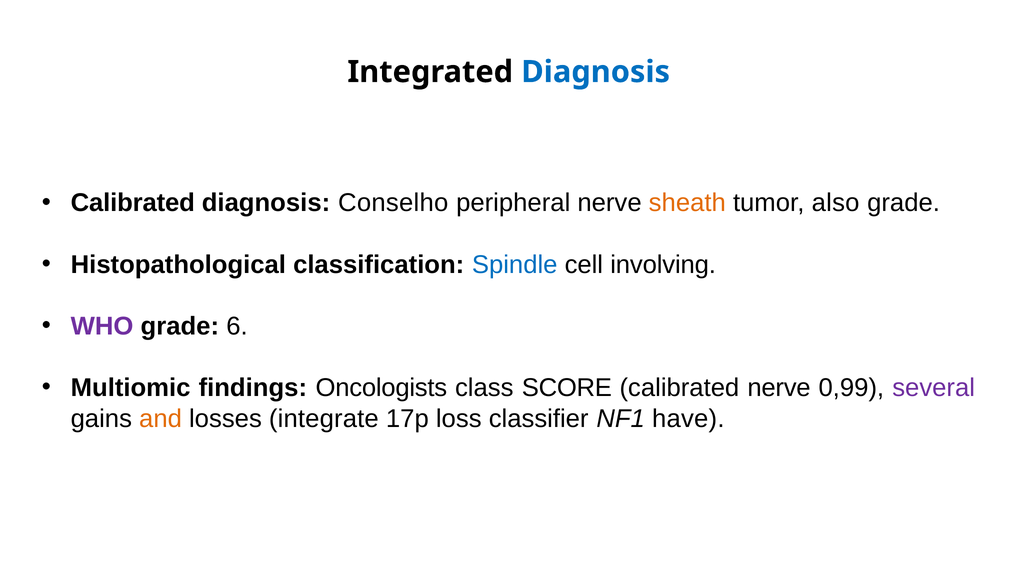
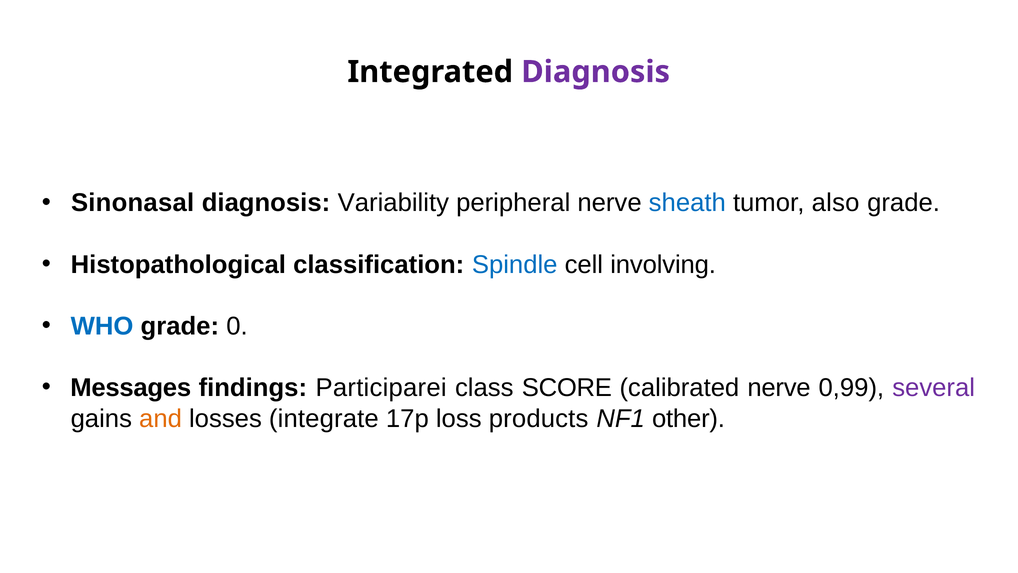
Diagnosis colour: blue -> purple (596, 72)
Calibrated: Calibrated -> Sinonasal (133, 203)
Conselho: Conselho -> Variability (393, 203)
sheath colour: orange -> blue (687, 203)
WHO colour: purple -> blue (102, 326)
6: 6 -> 0 (237, 326)
Multiomic: Multiomic -> Messages (131, 388)
Oncologists: Oncologists -> Participarei (381, 388)
classifier: classifier -> products (539, 418)
have: have -> other (688, 418)
